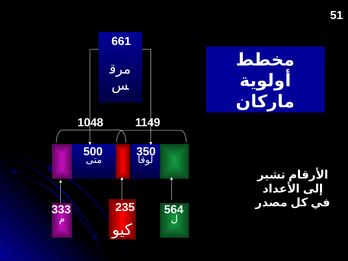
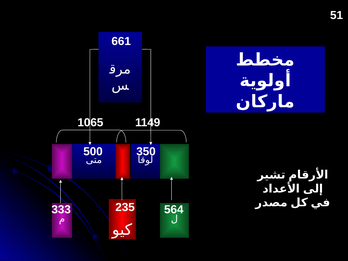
1048: 1048 -> 1065 (90, 123)
